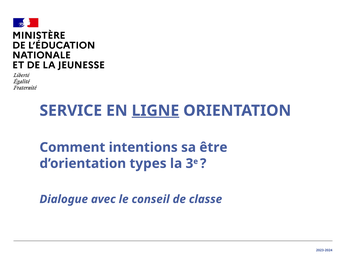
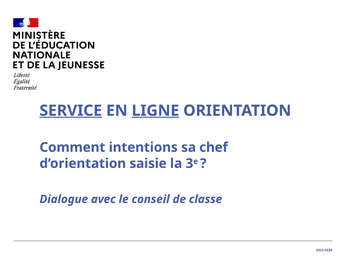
SERVICE underline: none -> present (71, 111)
être: être -> chef (214, 148)
types: types -> saisie (148, 164)
